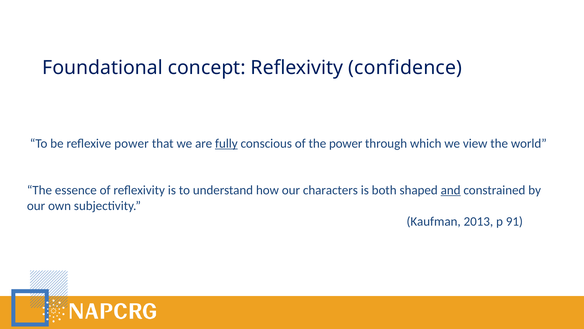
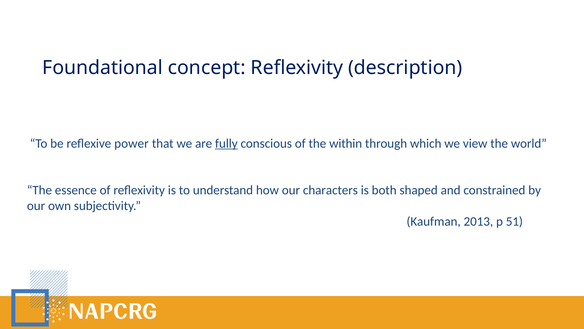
confidence: confidence -> description (405, 68)
the power: power -> within (346, 143)
and underline: present -> none (451, 190)
91: 91 -> 51 (514, 221)
